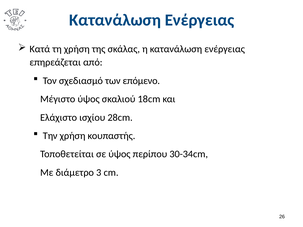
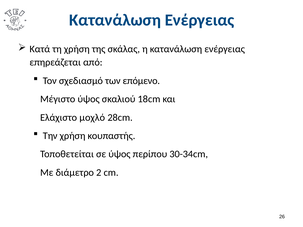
ισχίου: ισχίου -> μοχλό (92, 118)
3: 3 -> 2 (99, 173)
